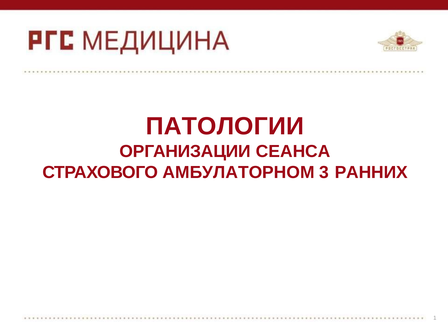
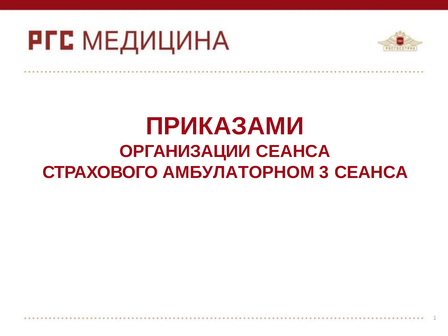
ПАТОЛОГИИ: ПАТОЛОГИИ -> ПРИКАЗАМИ (225, 126)
3 РАННИХ: РАННИХ -> СЕАНСА (371, 172)
